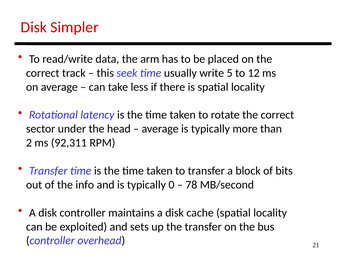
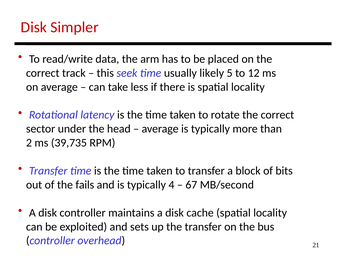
write: write -> likely (212, 73)
92,311: 92,311 -> 39,735 (69, 143)
info: info -> fails (85, 185)
0: 0 -> 4 (171, 185)
78: 78 -> 67 (191, 185)
